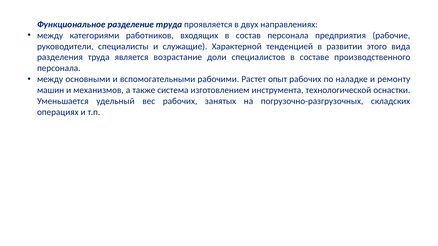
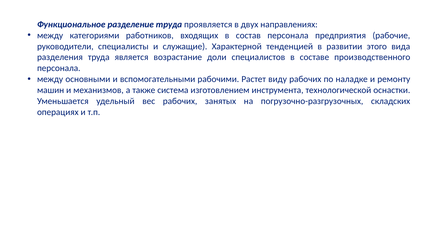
опыт: опыт -> виду (278, 79)
